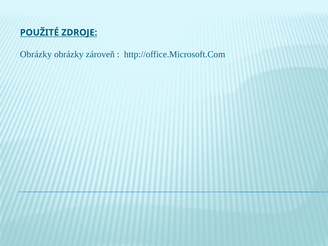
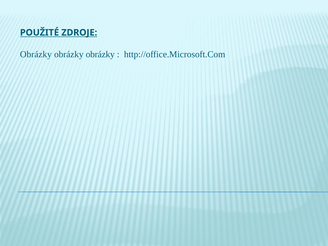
zároveň: zároveň -> obrázky (100, 54)
